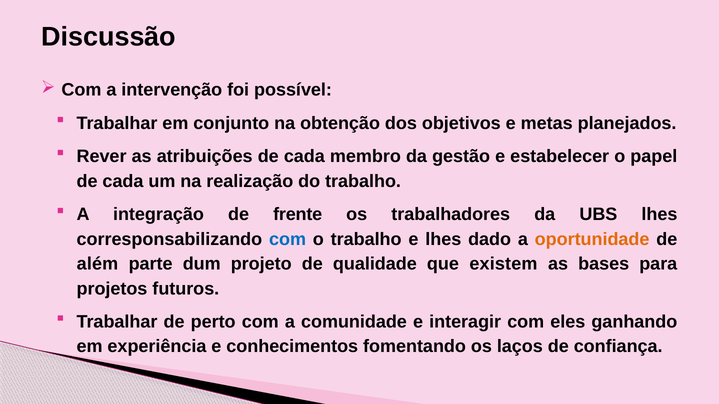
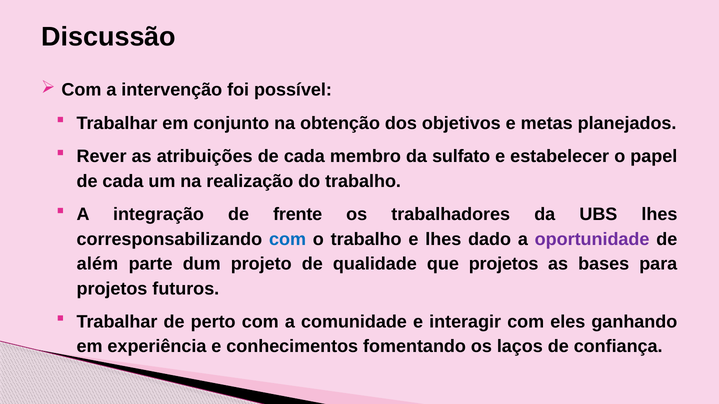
gestão: gestão -> sulfato (461, 157)
oportunidade colour: orange -> purple (592, 239)
que existem: existem -> projetos (504, 264)
